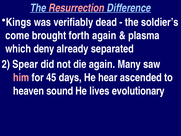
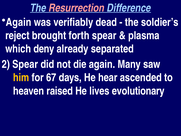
Kings: Kings -> Again (19, 22)
come: come -> reject (17, 35)
forth again: again -> spear (104, 35)
him colour: pink -> yellow (21, 77)
45: 45 -> 67 (51, 77)
sound: sound -> raised (60, 91)
